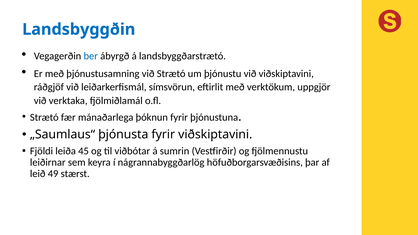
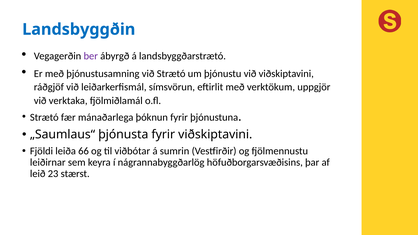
ber colour: blue -> purple (91, 56)
45: 45 -> 66 (84, 151)
49: 49 -> 23 (53, 174)
